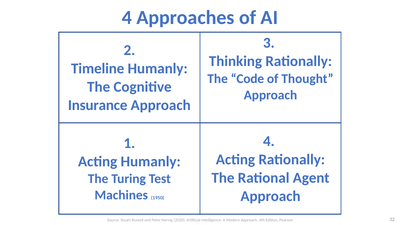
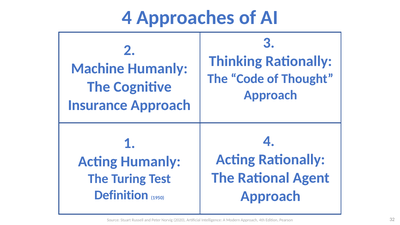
Timeline: Timeline -> Machine (98, 69)
Machines: Machines -> Definition (121, 195)
